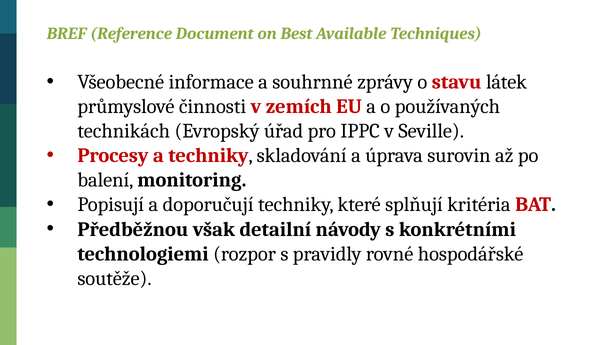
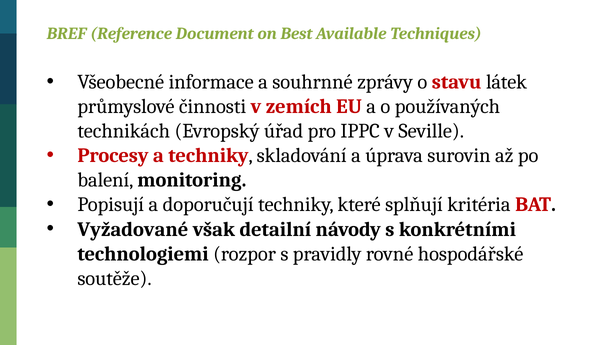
Předběžnou: Předběžnou -> Vyžadované (133, 230)
